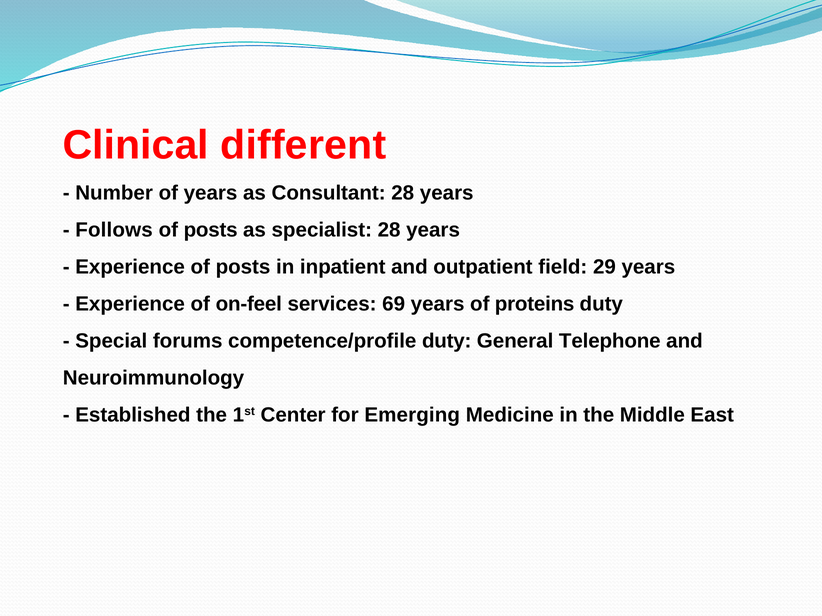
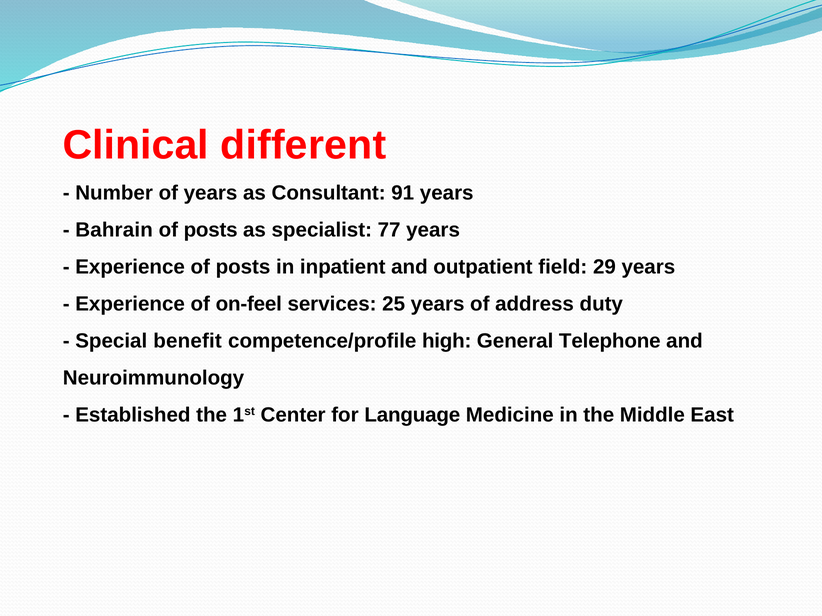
Consultant 28: 28 -> 91 (403, 193)
Follows: Follows -> Bahrain (114, 230)
specialist 28: 28 -> 77 (389, 230)
69: 69 -> 25 (394, 304)
proteins: proteins -> address (535, 304)
forums: forums -> benefit (188, 341)
competence/profile duty: duty -> high (447, 341)
Emerging: Emerging -> Language (412, 415)
